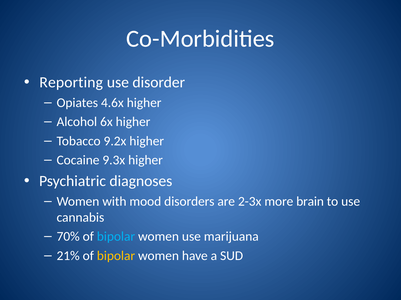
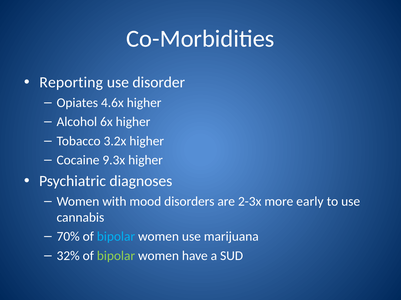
9.2x: 9.2x -> 3.2x (115, 141)
brain: brain -> early (310, 202)
21%: 21% -> 32% (68, 256)
bipolar colour: yellow -> light green (116, 256)
